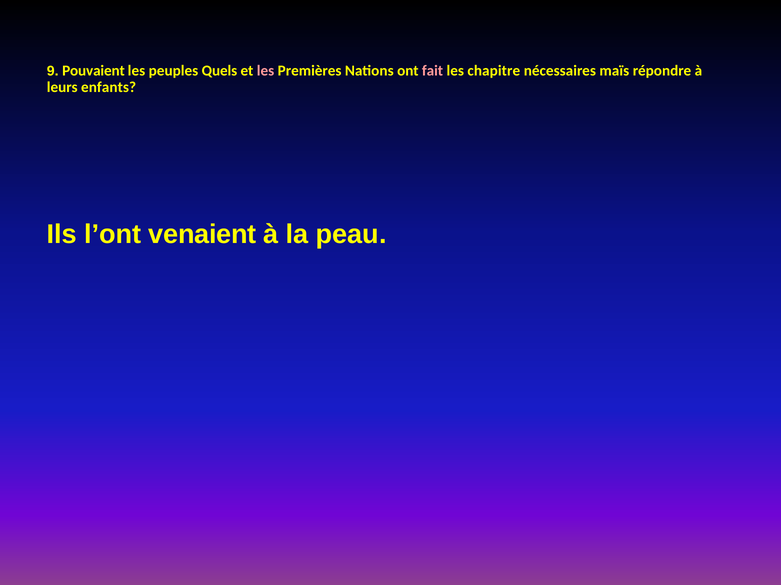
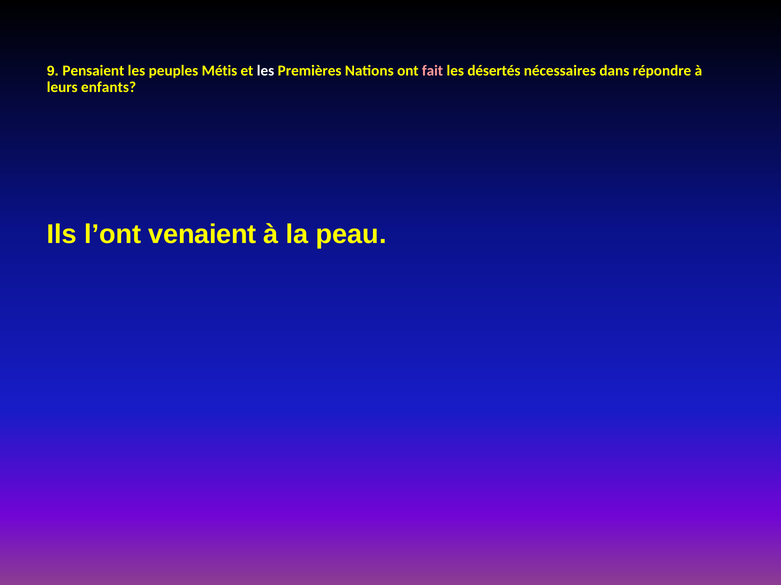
Pouvaient: Pouvaient -> Pensaient (93, 71)
Quels: Quels -> Métis (219, 71)
les colour: pink -> white (266, 71)
chapitre: chapitre -> désertés (494, 71)
maïs: maïs -> dans (614, 71)
